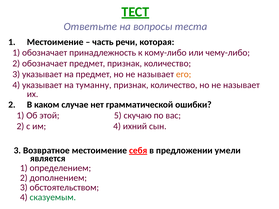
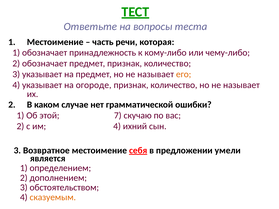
туманну: туманну -> огороде (94, 85)
5: 5 -> 7 (118, 116)
сказуемым colour: green -> orange (53, 197)
